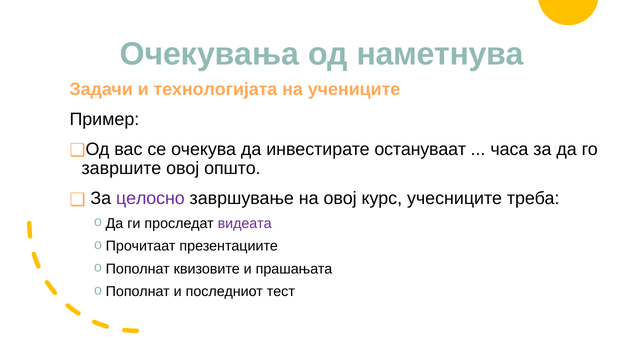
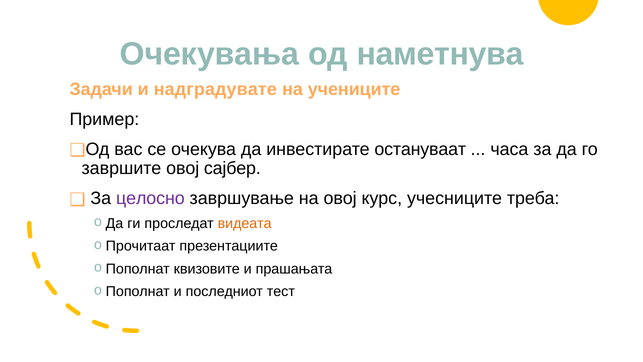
технологијата: технологијата -> надградувате (215, 89)
општо: општо -> сајбер (232, 168)
видеата colour: purple -> orange (245, 223)
